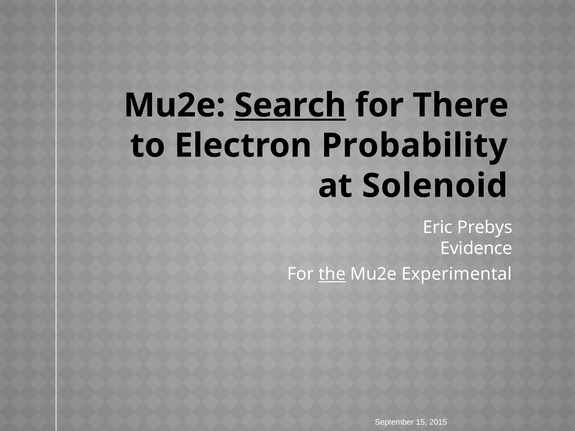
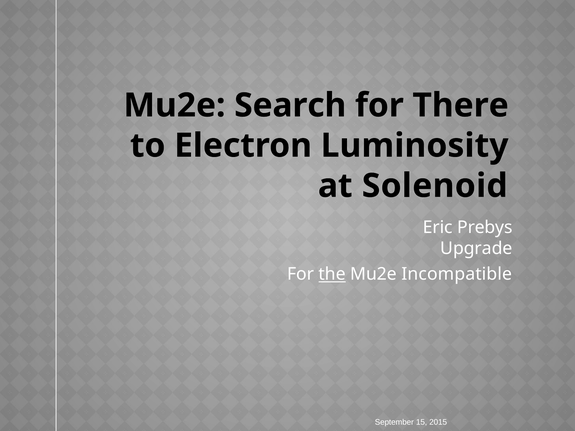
Search underline: present -> none (290, 105)
Probability: Probability -> Luminosity (415, 146)
Evidence: Evidence -> Upgrade (476, 248)
Experimental: Experimental -> Incompatible (457, 274)
